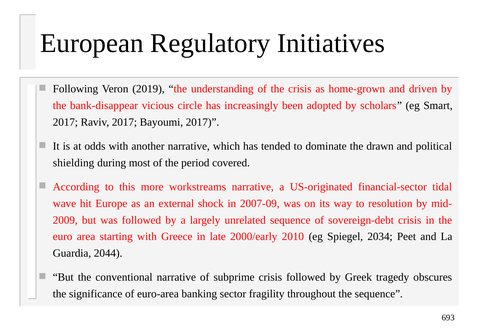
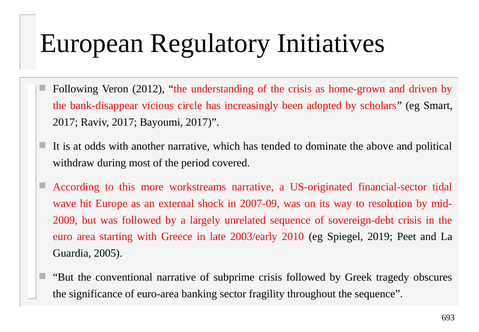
2019: 2019 -> 2012 (149, 89)
drawn: drawn -> above (380, 146)
shielding: shielding -> withdraw (74, 163)
2000/early: 2000/early -> 2003/early (254, 236)
2034: 2034 -> 2019 (380, 236)
2044: 2044 -> 2005 (108, 253)
